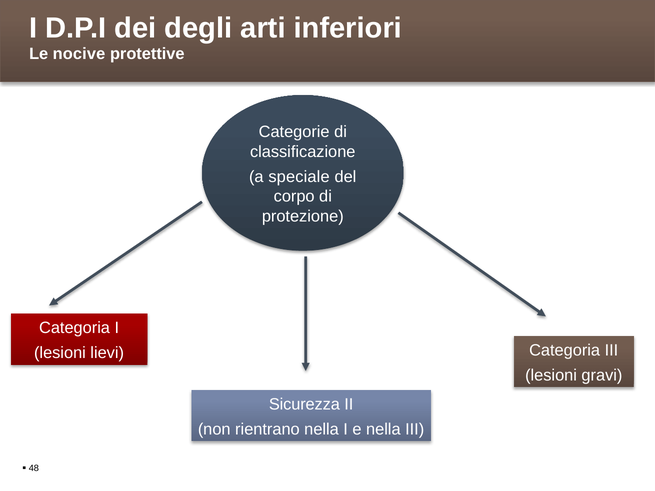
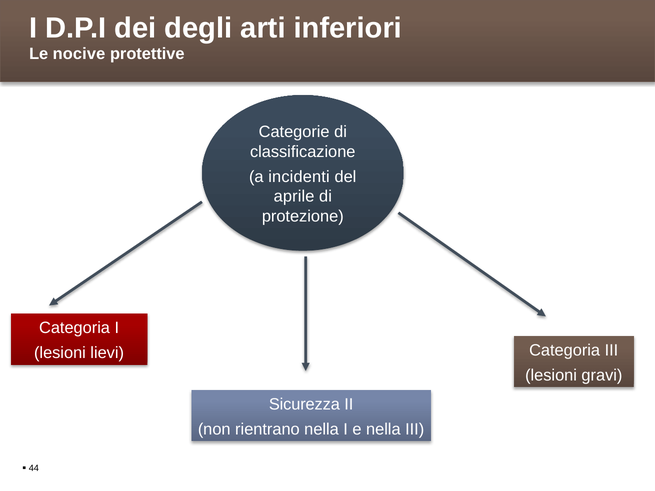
speciale: speciale -> incidenti (299, 177)
corpo: corpo -> aprile (294, 197)
48: 48 -> 44 (34, 468)
